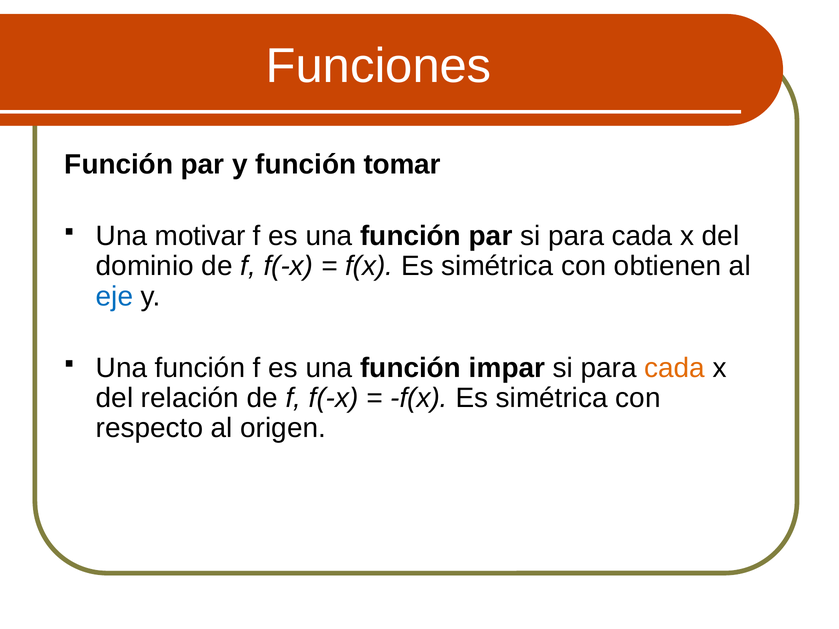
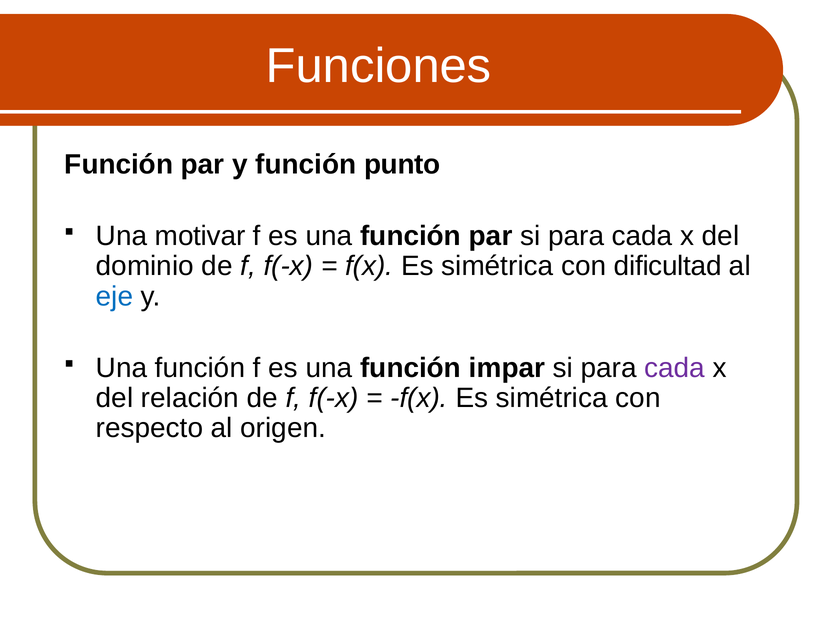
tomar: tomar -> punto (402, 165)
obtienen: obtienen -> dificultad (668, 266)
cada colour: orange -> purple (675, 368)
